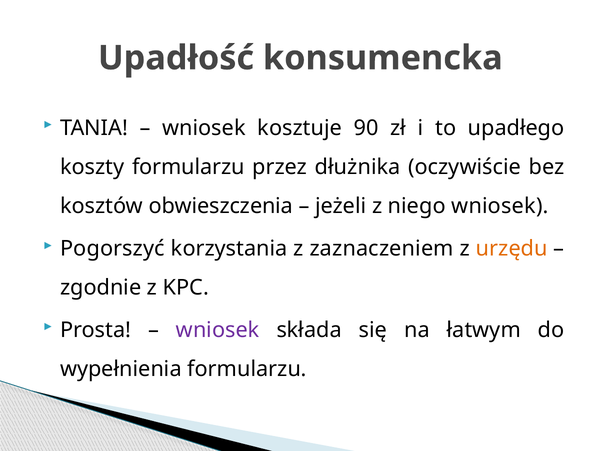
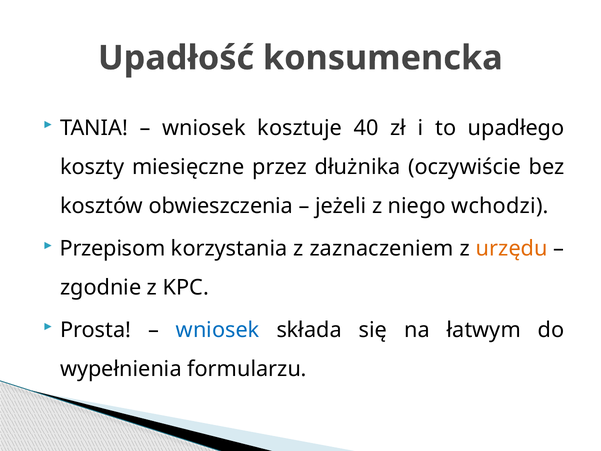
90: 90 -> 40 (366, 128)
koszty formularzu: formularzu -> miesięczne (188, 167)
niego wniosek: wniosek -> wchodzi (500, 206)
Pogorszyć: Pogorszyć -> Przepisom (113, 248)
wniosek colour: purple -> blue (218, 330)
